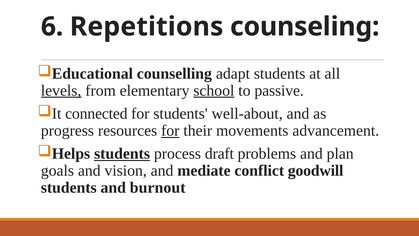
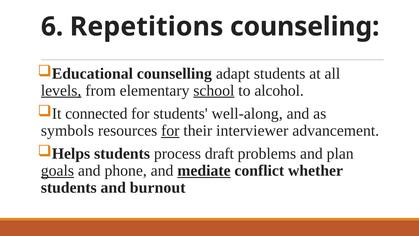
passive: passive -> alcohol (279, 90)
well-about: well-about -> well-along (247, 113)
progress: progress -> symbols (67, 130)
movements: movements -> interviewer (252, 130)
students underline: present -> none (122, 154)
goals underline: none -> present (57, 170)
vision: vision -> phone (126, 170)
mediate underline: none -> present (204, 170)
goodwill: goodwill -> whether (316, 170)
